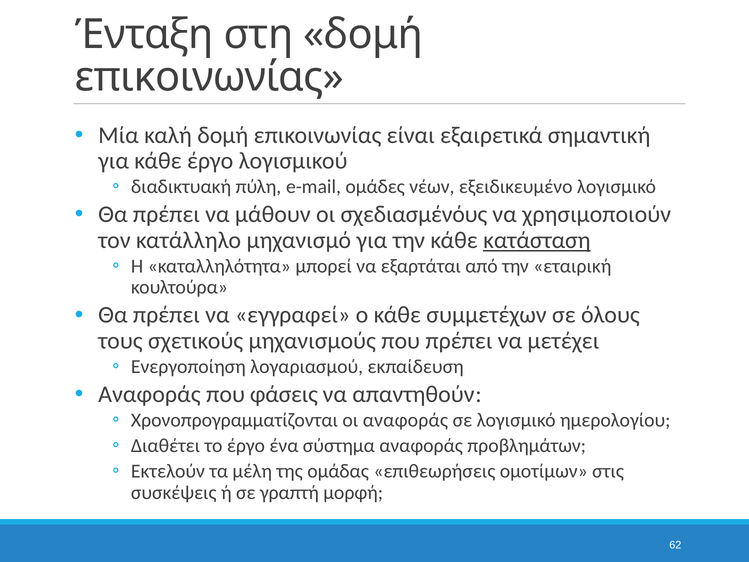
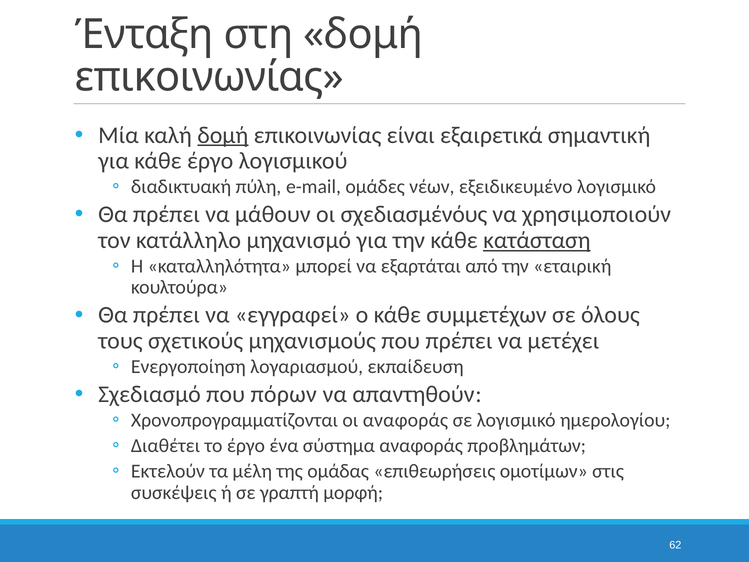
δομή underline: none -> present (223, 135)
Αναφοράς: Αναφοράς -> Σχεδιασμό (150, 394)
φάσεις: φάσεις -> πόρων (284, 394)
